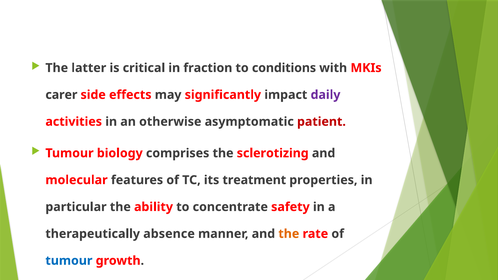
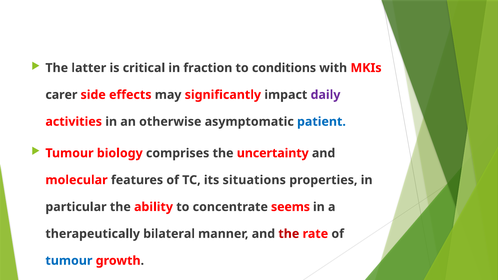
patient colour: red -> blue (321, 122)
sclerotizing: sclerotizing -> uncertainty (273, 153)
treatment: treatment -> situations (254, 180)
safety: safety -> seems (290, 207)
absence: absence -> bilateral (169, 234)
the colour: orange -> red (289, 234)
